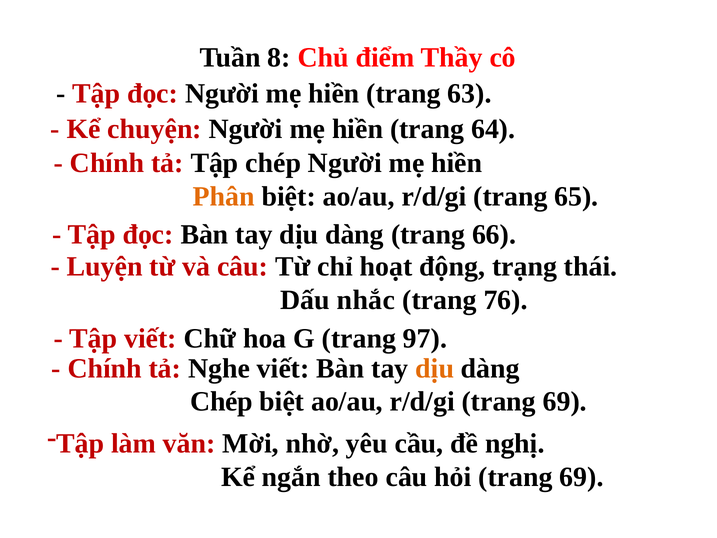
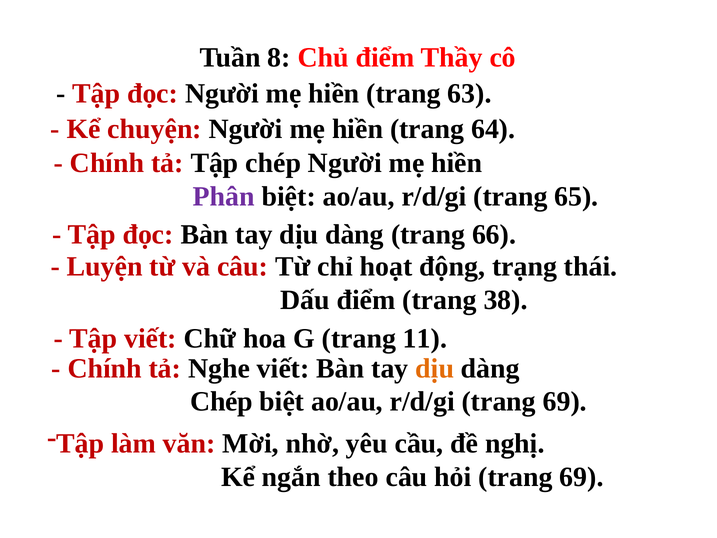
Phân colour: orange -> purple (224, 196)
Dấu nhắc: nhắc -> điểm (366, 300)
76: 76 -> 38 (506, 300)
97: 97 -> 11 (425, 338)
